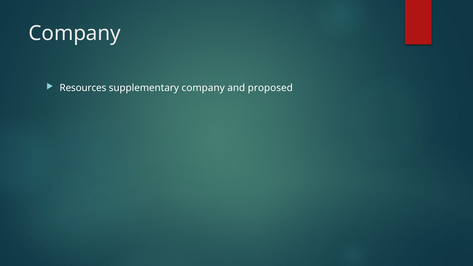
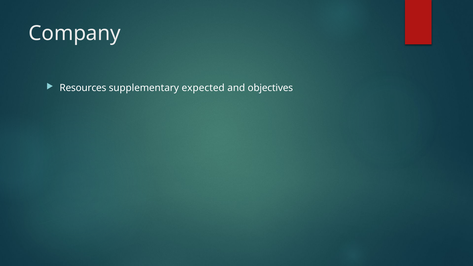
supplementary company: company -> expected (203, 88)
proposed: proposed -> objectives (270, 88)
